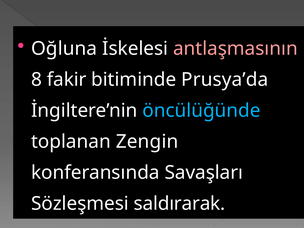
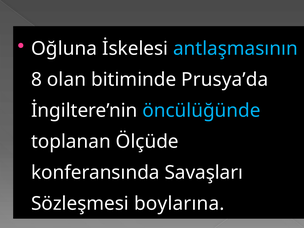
antlaşmasının colour: pink -> light blue (235, 49)
fakir: fakir -> olan (66, 80)
Zengin: Zengin -> Ölçüde (147, 142)
saldırarak: saldırarak -> boylarına (179, 204)
